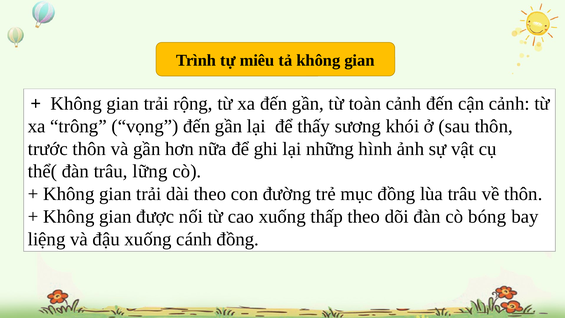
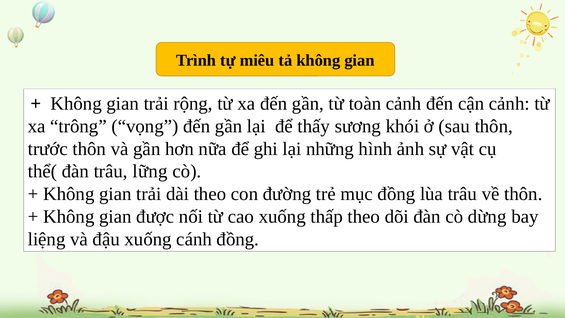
bóng: bóng -> dừng (487, 217)
